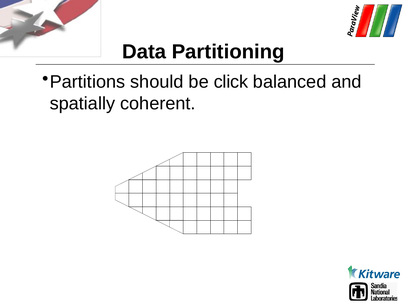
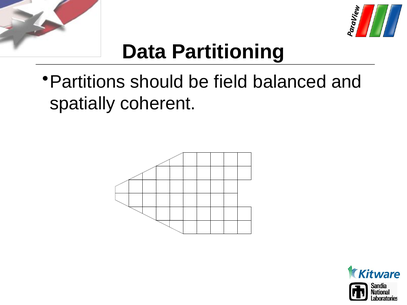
click: click -> field (231, 82)
